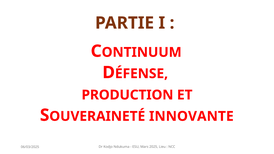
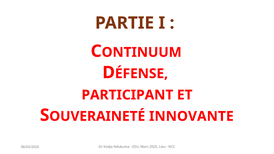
PRODUCTION: PRODUCTION -> PARTICIPANT (127, 95)
